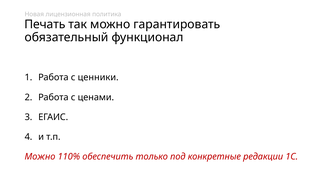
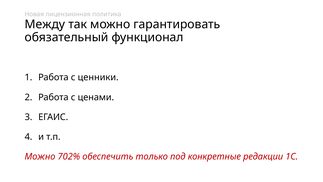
Печать: Печать -> Между (45, 24)
110%: 110% -> 702% (69, 156)
